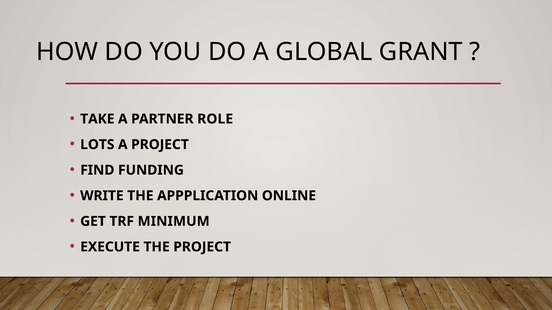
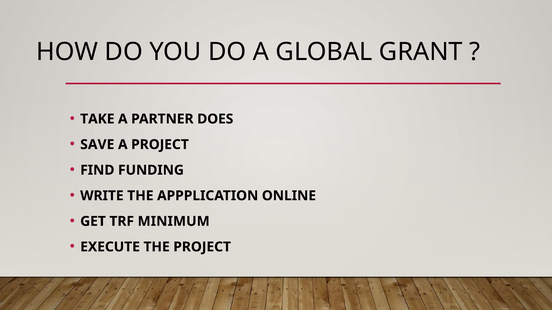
ROLE: ROLE -> DOES (215, 119)
LOTS: LOTS -> SAVE (97, 145)
